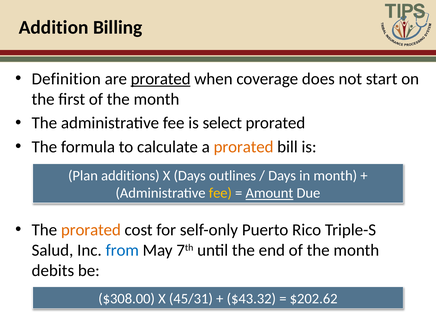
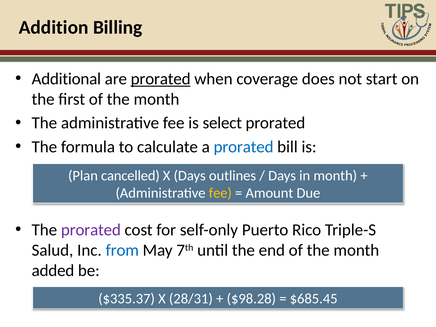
Definition: Definition -> Additional (66, 79)
prorated colour: orange -> blue (244, 147)
additions: additions -> cancelled (130, 176)
Amount underline: present -> none (269, 193)
prorated colour: orange -> purple (91, 230)
debits: debits -> added (53, 271)
$308.00: $308.00 -> $335.37 (127, 299)
45/31: 45/31 -> 28/31 (191, 299)
$43.32: $43.32 -> $98.28 (251, 299)
$202.62: $202.62 -> $685.45 (314, 299)
